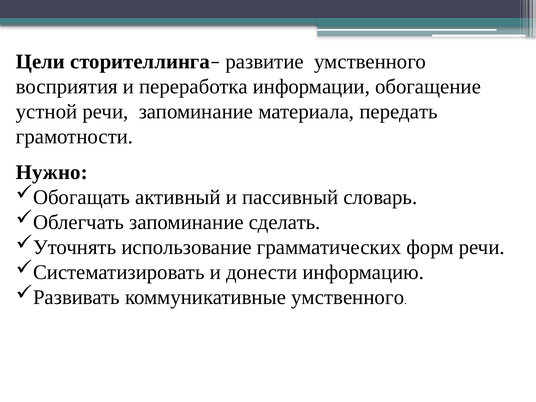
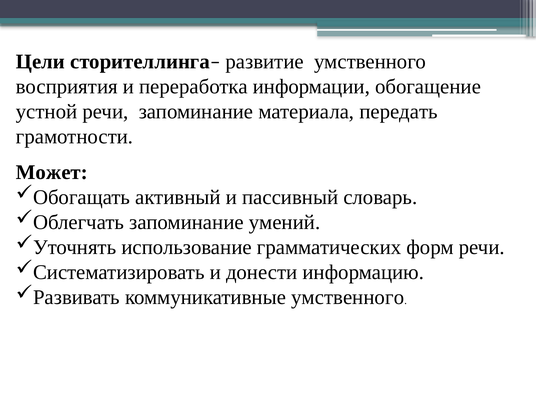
Нужно: Нужно -> Может (52, 172)
сделать: сделать -> умений (285, 222)
